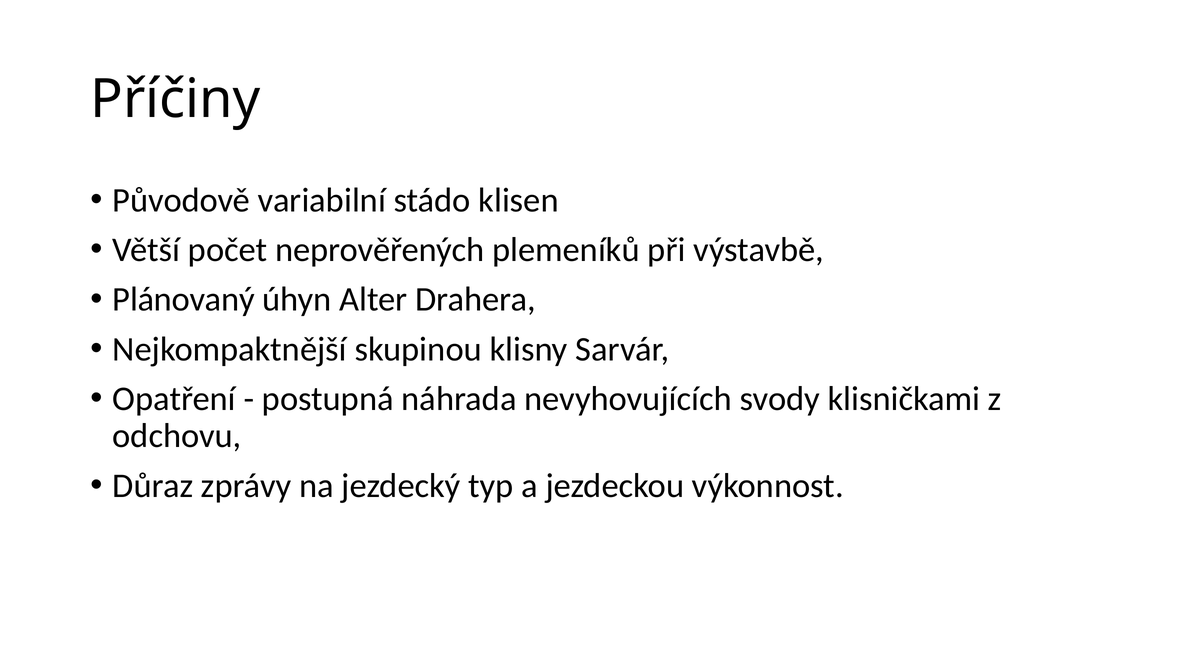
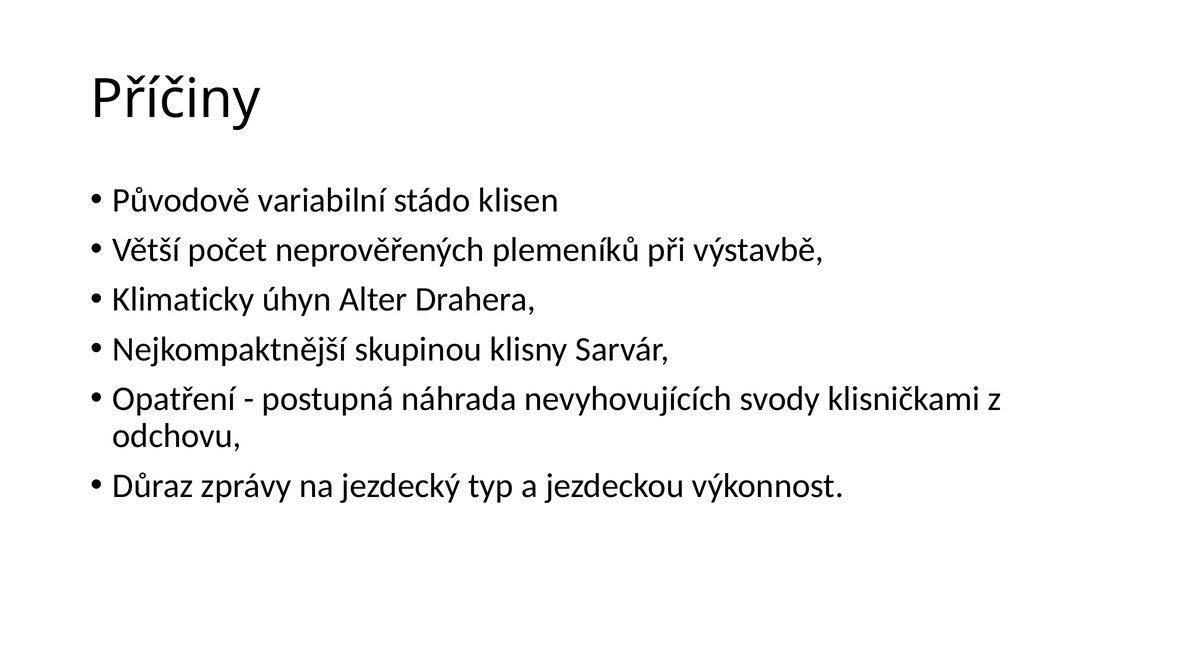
Plánovaný: Plánovaný -> Klimaticky (184, 299)
